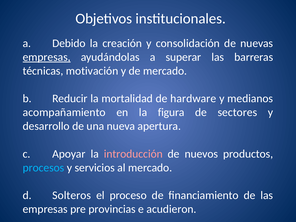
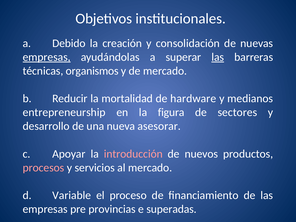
las underline: none -> present (218, 57)
motivación: motivación -> organismos (92, 71)
acompañamiento: acompañamiento -> entrepreneurship (64, 112)
apertura: apertura -> asesorar (159, 126)
procesos colour: light blue -> pink (43, 168)
Solteros: Solteros -> Variable (72, 195)
acudieron: acudieron -> superadas (172, 209)
